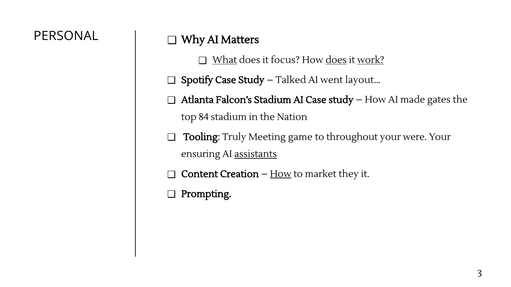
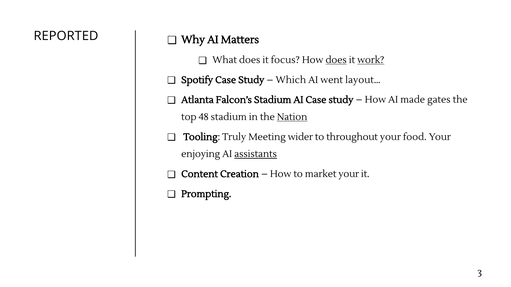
PERSONAL: PERSONAL -> REPORTED (66, 36)
What underline: present -> none (225, 60)
Talked: Talked -> Which (291, 80)
84: 84 -> 48 (204, 117)
Nation underline: none -> present (292, 117)
game: game -> wider (300, 137)
were: were -> food (415, 137)
ensuring: ensuring -> enjoying (201, 154)
How underline: present -> none (281, 174)
market they: they -> your (349, 174)
